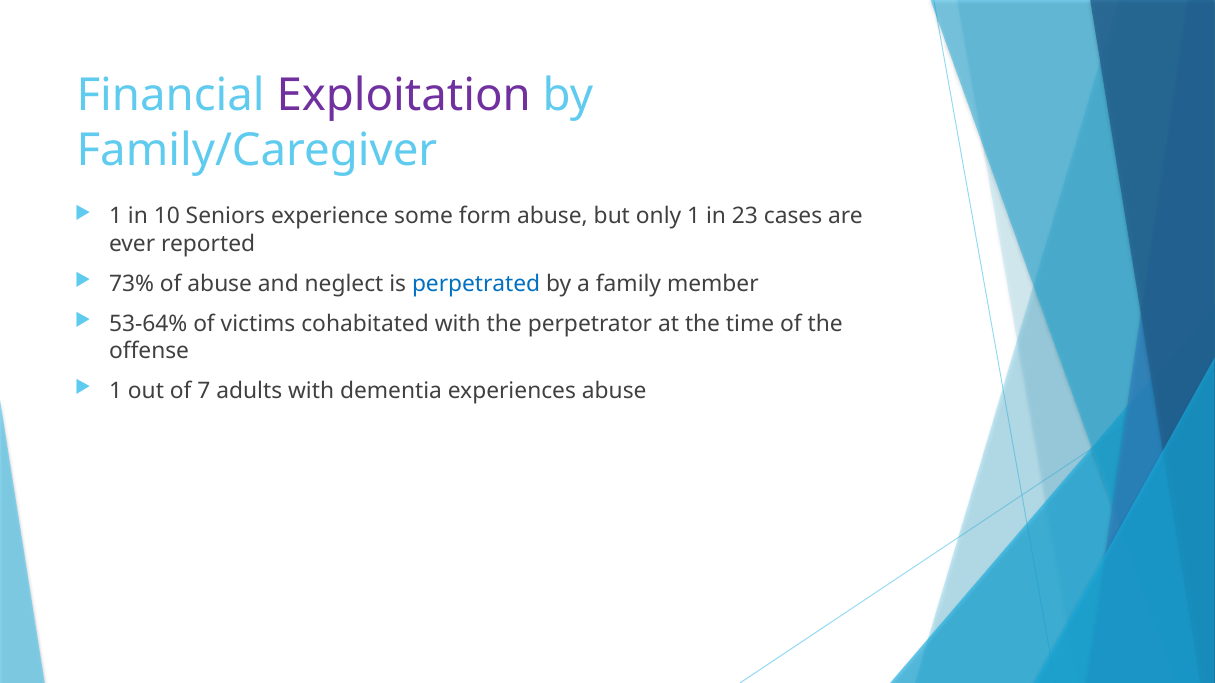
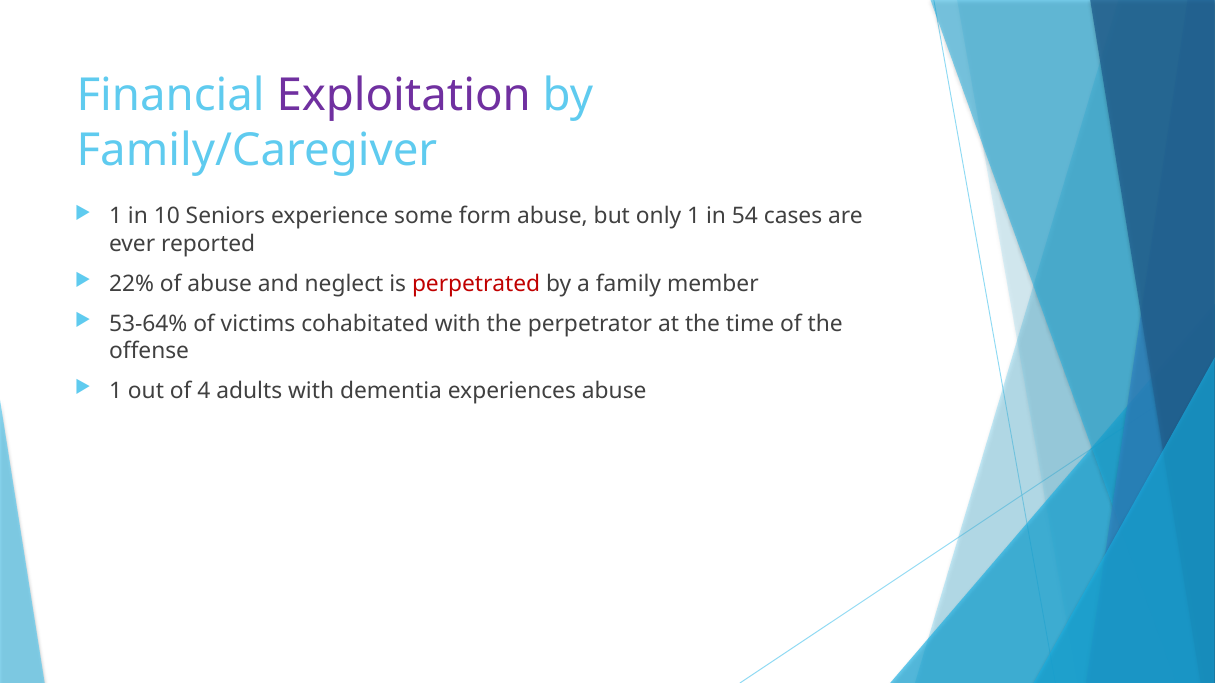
23: 23 -> 54 (745, 217)
73%: 73% -> 22% (132, 284)
perpetrated colour: blue -> red (476, 284)
7: 7 -> 4 (204, 391)
